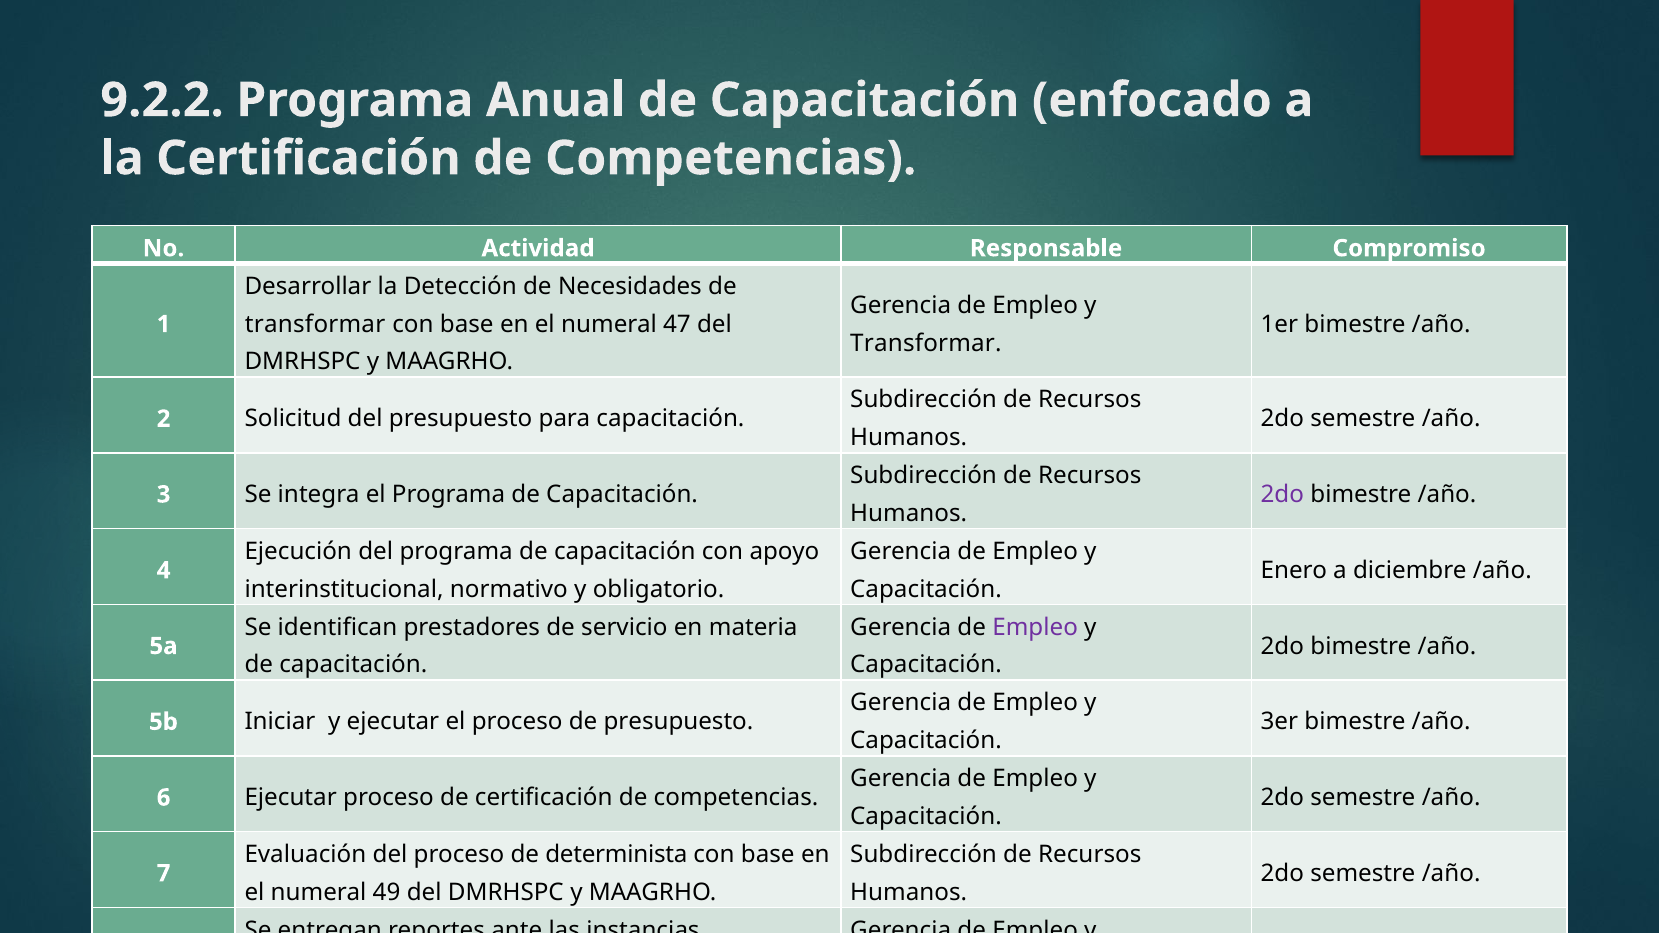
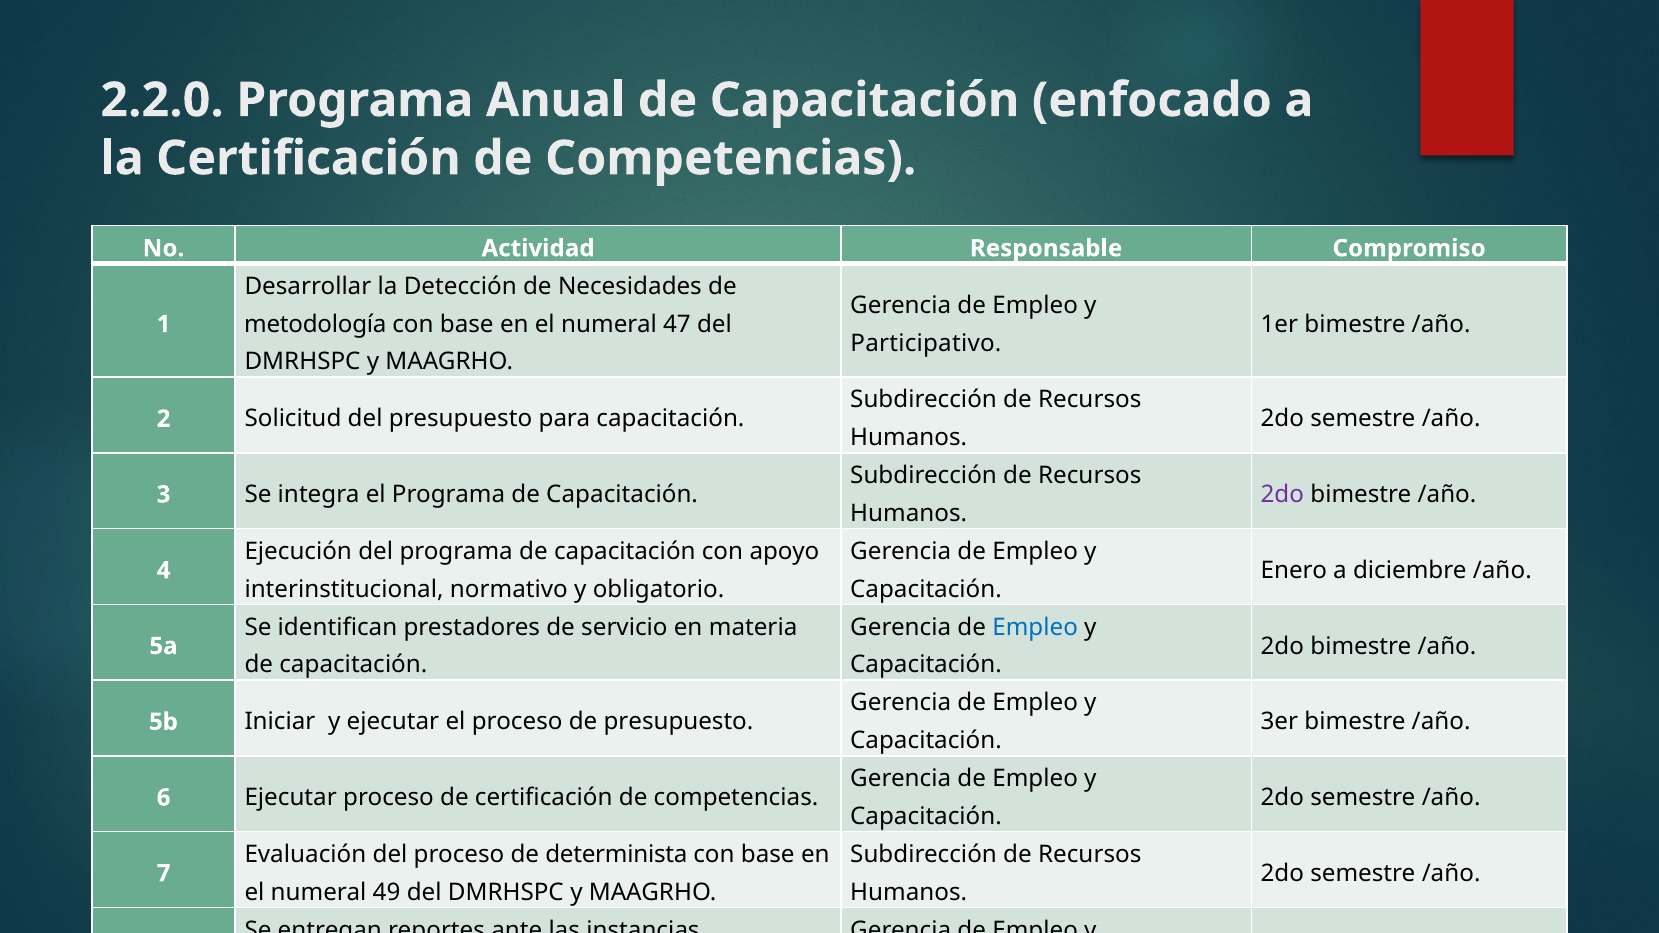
9.2.2: 9.2.2 -> 2.2.0 (162, 100)
transformar: transformar -> metodología (315, 324)
Transformar: Transformar -> Participativo (926, 343)
Empleo colour: purple -> blue (1035, 627)
